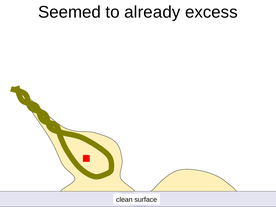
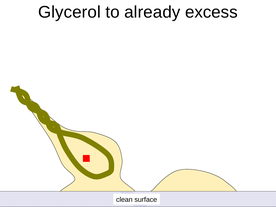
Seemed: Seemed -> Glycerol (69, 12)
